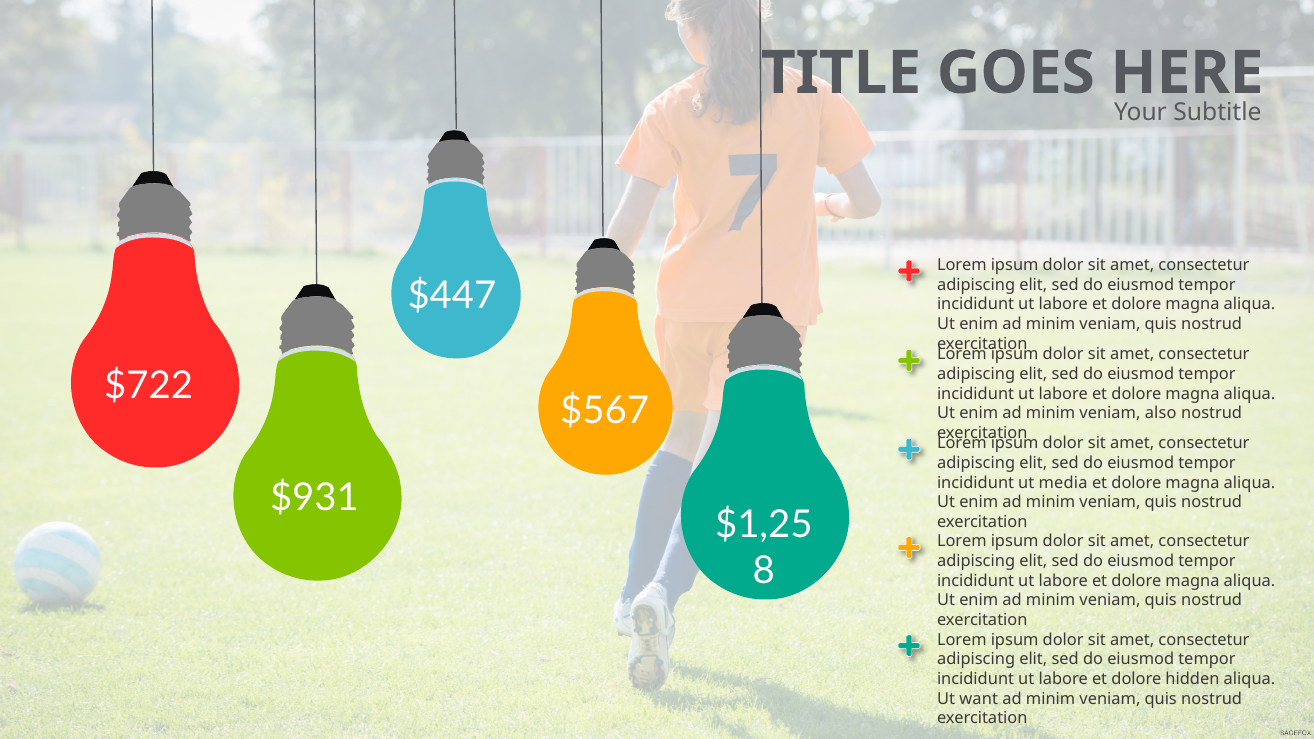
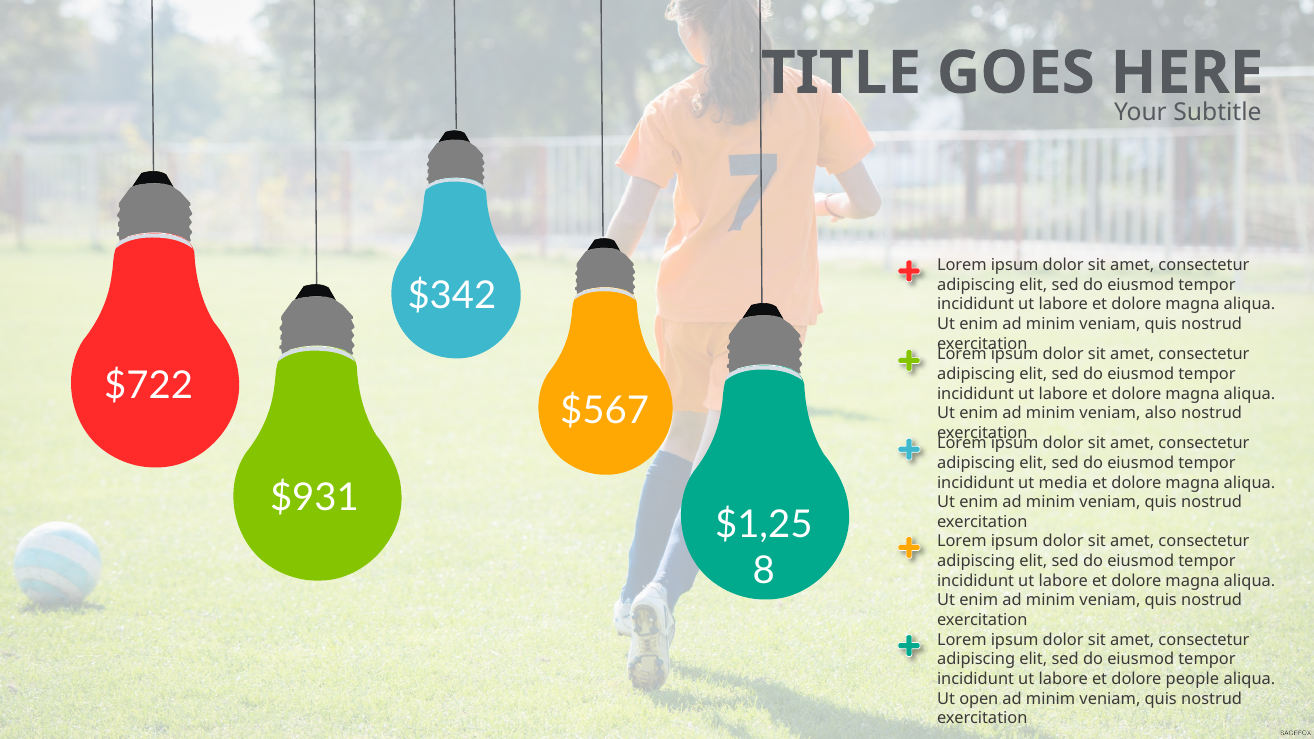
$447: $447 -> $342 (452, 296)
hidden: hidden -> people (1192, 679)
want: want -> open (979, 699)
